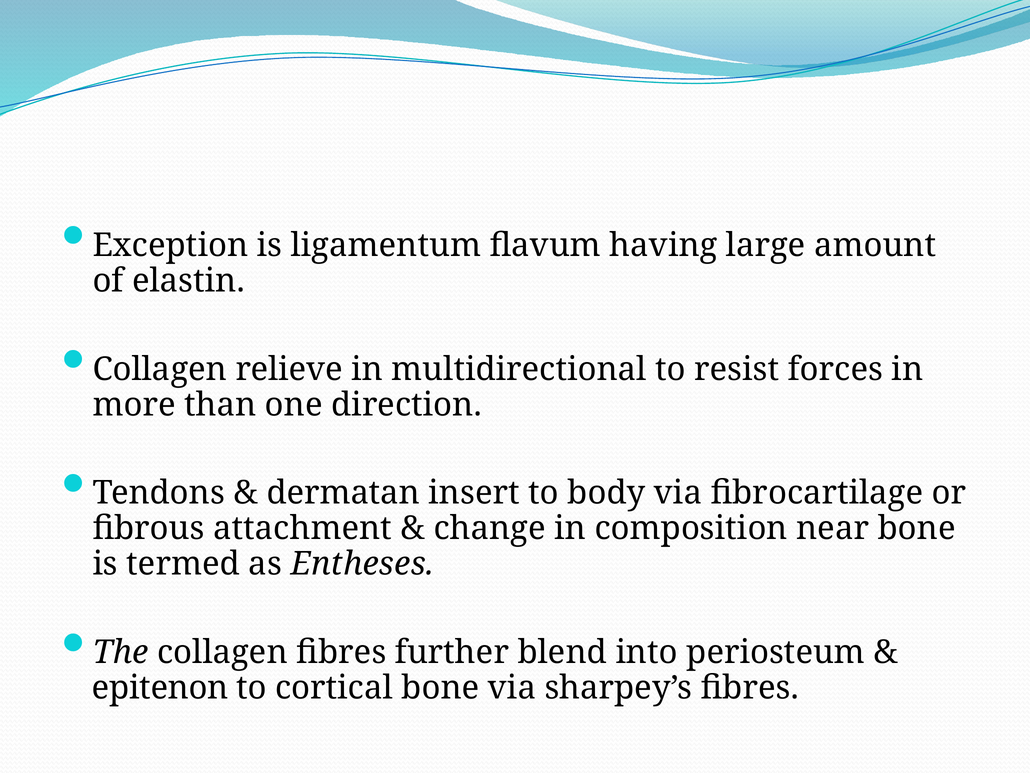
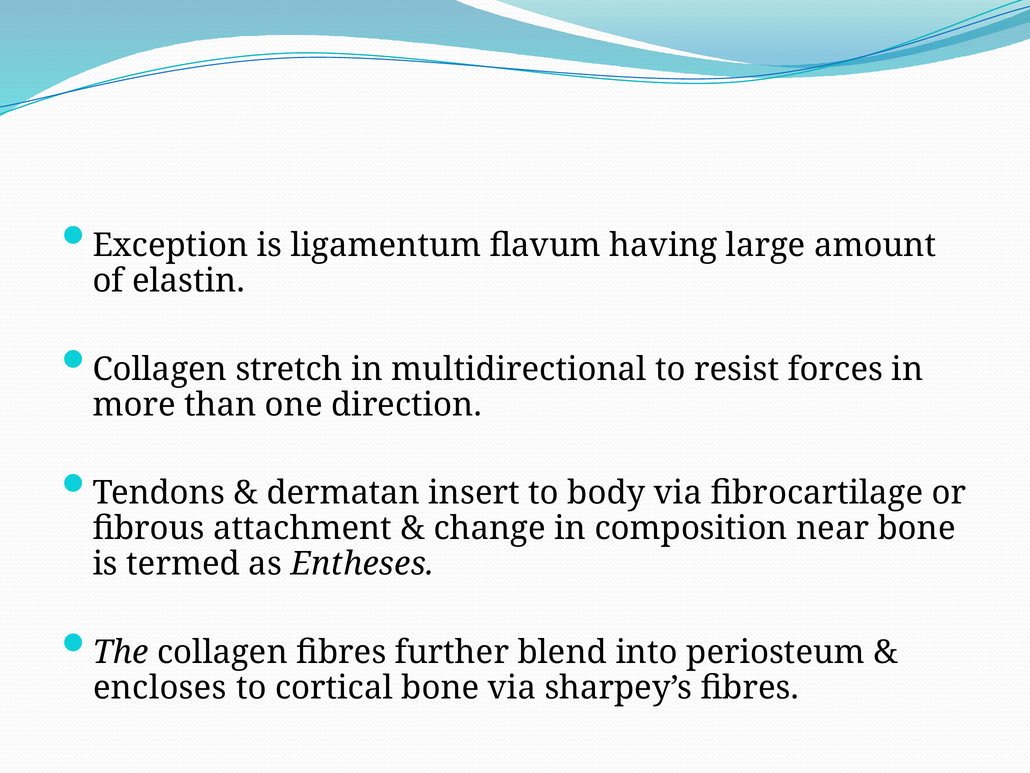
relieve: relieve -> stretch (289, 369)
epitenon: epitenon -> encloses (160, 688)
